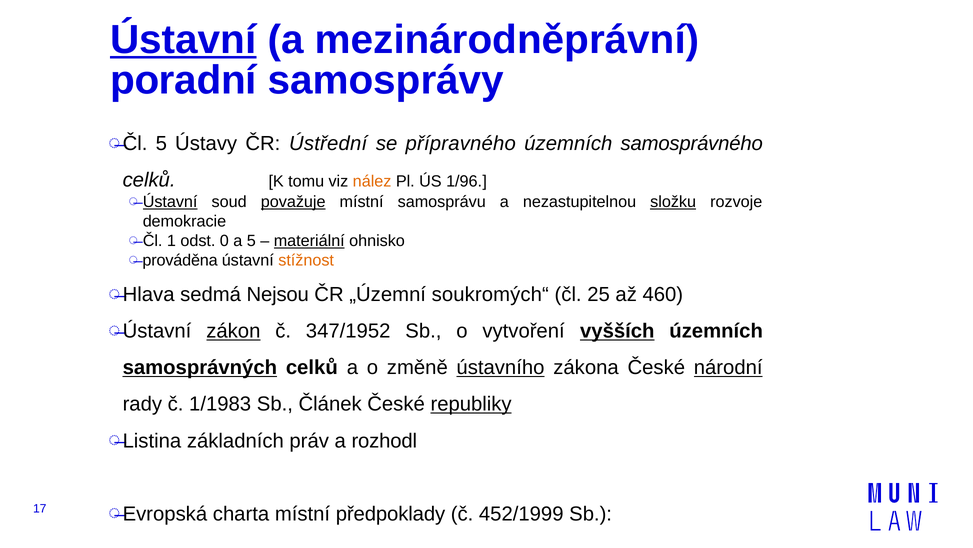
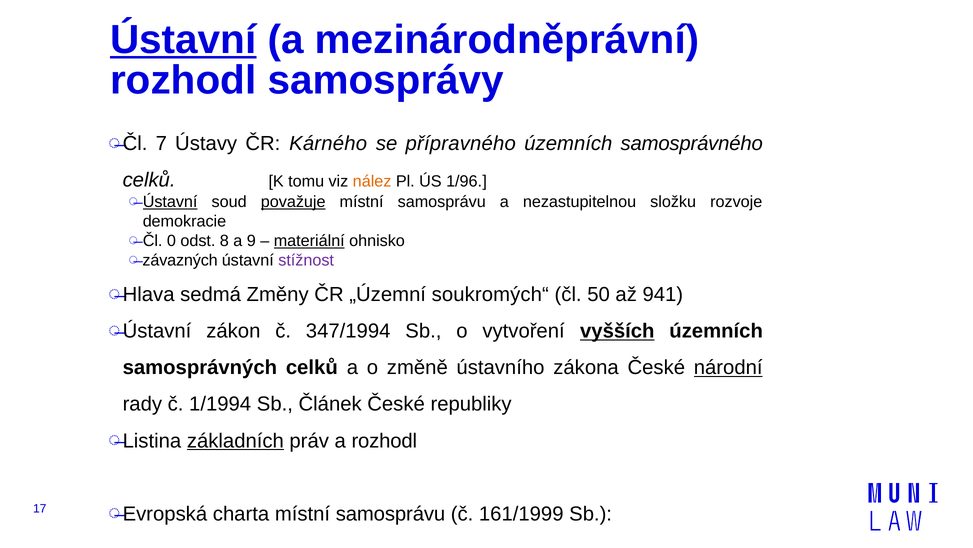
poradní: poradní -> rozhodl (183, 80)
5: 5 -> 7 (161, 144)
Ústřední: Ústřední -> Kárného (328, 144)
složku underline: present -> none (673, 202)
1: 1 -> 0 (171, 241)
0: 0 -> 8 (224, 241)
a 5: 5 -> 9 (251, 241)
prováděna: prováděna -> závazných (180, 260)
stížnost colour: orange -> purple (306, 260)
Nejsou: Nejsou -> Změny (278, 294)
25: 25 -> 50 (599, 294)
460: 460 -> 941 (663, 294)
zákon underline: present -> none (233, 331)
347/1952: 347/1952 -> 347/1994 (348, 331)
samosprávných underline: present -> none (200, 367)
ústavního underline: present -> none (500, 367)
1/1983: 1/1983 -> 1/1994 (220, 404)
republiky underline: present -> none (471, 404)
základních underline: none -> present (235, 440)
charta místní předpoklady: předpoklady -> samosprávu (390, 513)
452/1999: 452/1999 -> 161/1999 (521, 513)
